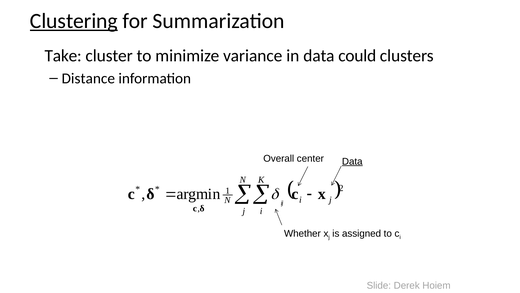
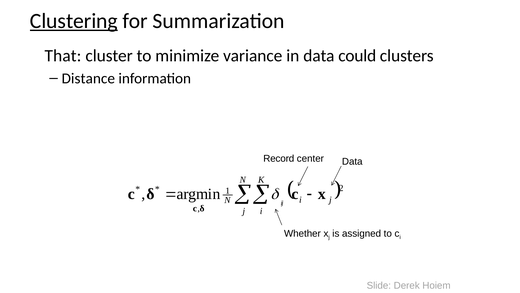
Take: Take -> That (63, 56)
Overall: Overall -> Record (279, 158)
Data underline: present -> none (352, 161)
